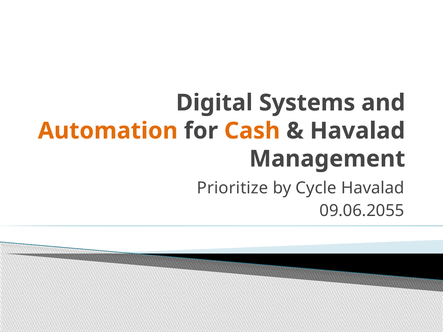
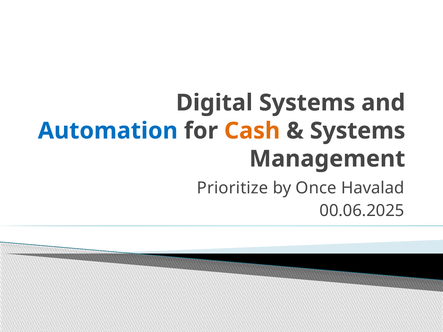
Automation colour: orange -> blue (108, 131)
Havalad: Havalad -> Systems (358, 131)
Cycle: Cycle -> Once (316, 188)
09.06.2055: 09.06.2055 -> 00.06.2025 (362, 211)
